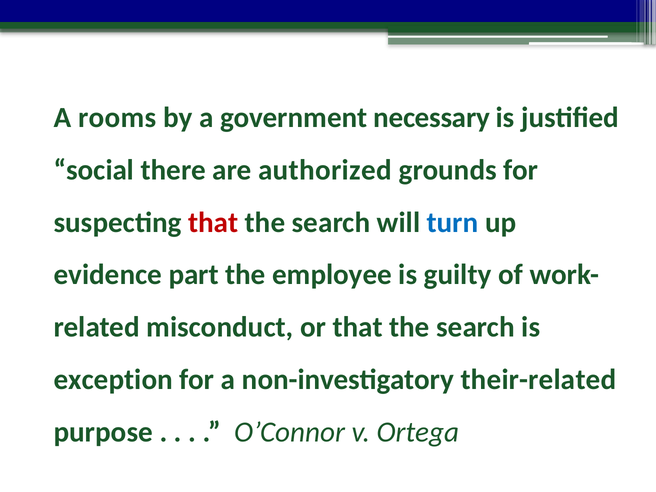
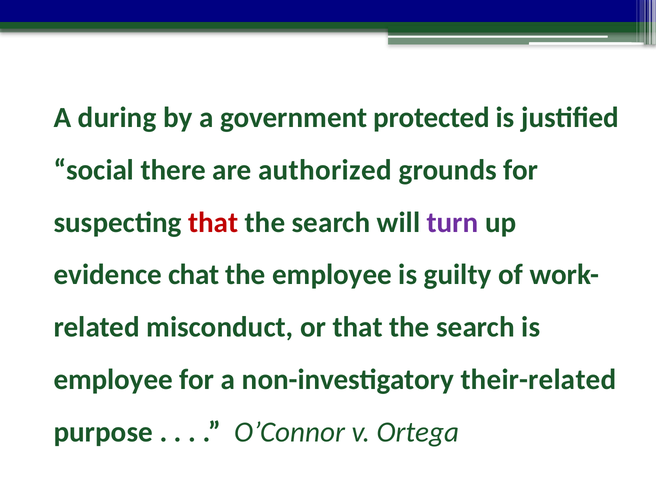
rooms: rooms -> during (117, 117)
necessary: necessary -> protected (432, 117)
turn colour: blue -> purple (453, 222)
part: part -> chat (194, 275)
exception: exception -> employee (113, 380)
